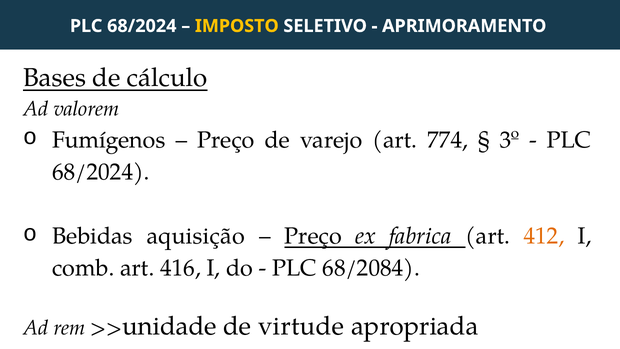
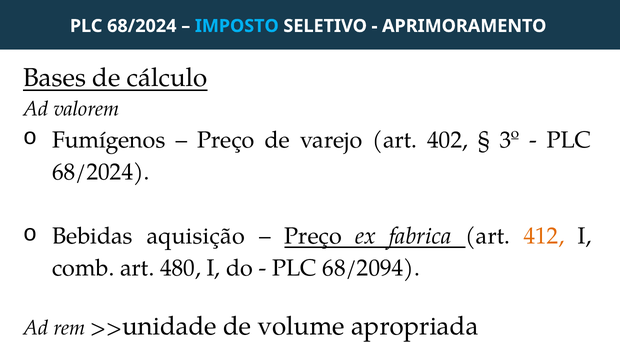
IMPOSTO colour: yellow -> light blue (237, 26)
774: 774 -> 402 (448, 140)
416: 416 -> 480 (180, 268)
68/2084: 68/2084 -> 68/2094 (371, 268)
virtude: virtude -> volume (301, 326)
